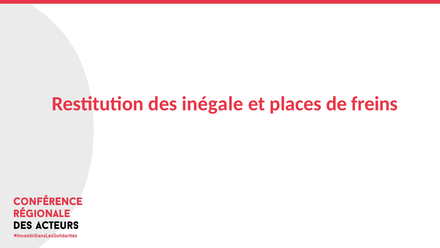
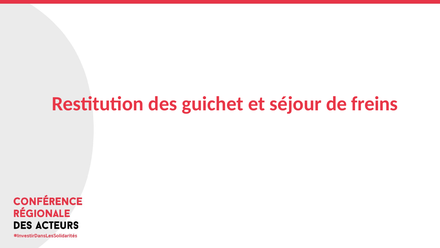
inégale: inégale -> guichet (213, 104)
places: places -> séjour (296, 104)
